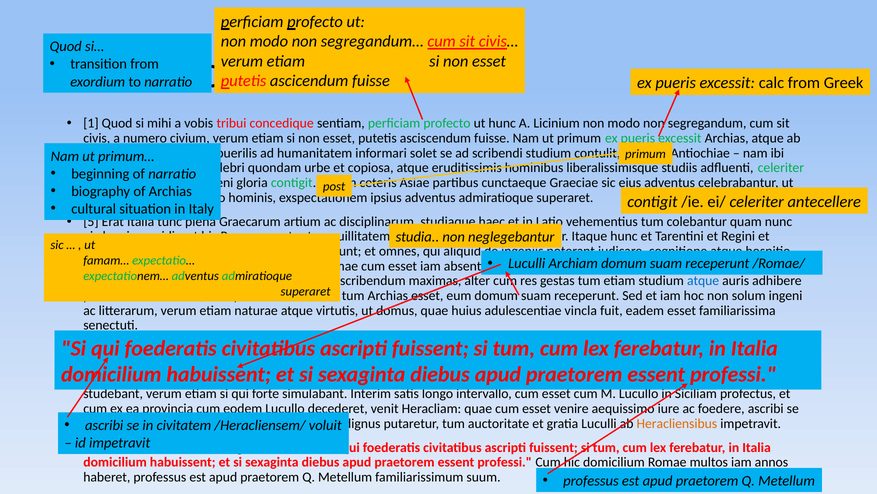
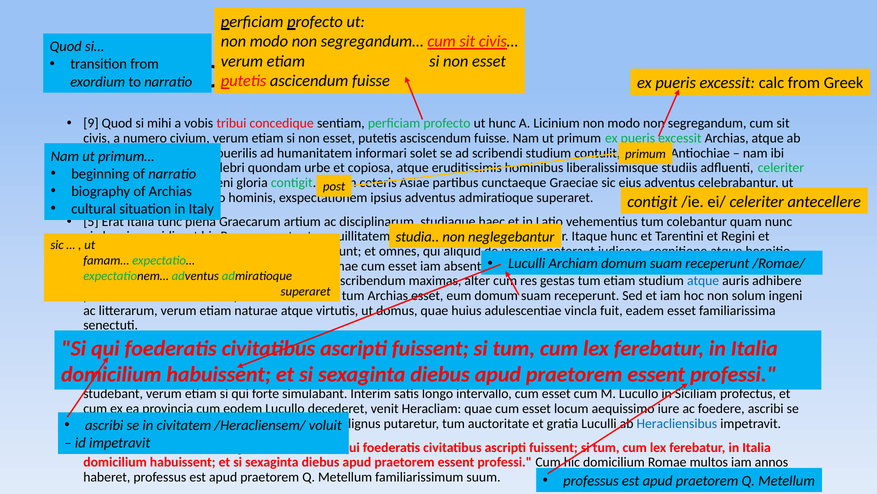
1: 1 -> 9 (91, 123)
venire: venire -> locum (571, 408)
Heracliensibus colour: orange -> blue (677, 423)
